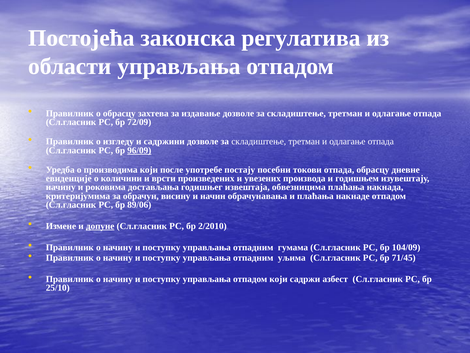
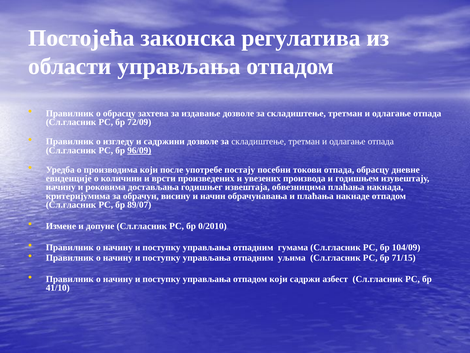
89/06: 89/06 -> 89/07 (139, 205)
допуне underline: present -> none (100, 226)
2/2010: 2/2010 -> 0/2010 (212, 226)
71/45: 71/45 -> 71/15 (404, 258)
25/10: 25/10 -> 41/10 (58, 288)
